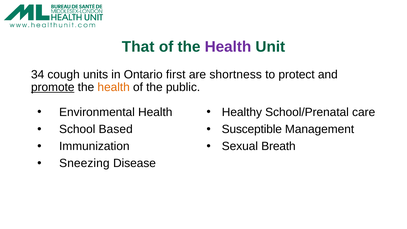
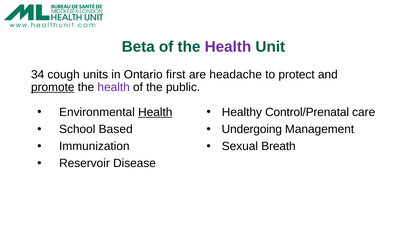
That: That -> Beta (138, 47)
shortness: shortness -> headache (236, 74)
health colour: orange -> purple (114, 87)
Health underline: none -> present (155, 112)
School/Prenatal: School/Prenatal -> Control/Prenatal (307, 112)
Susceptible: Susceptible -> Undergoing (252, 129)
Sneezing: Sneezing -> Reservoir (84, 163)
